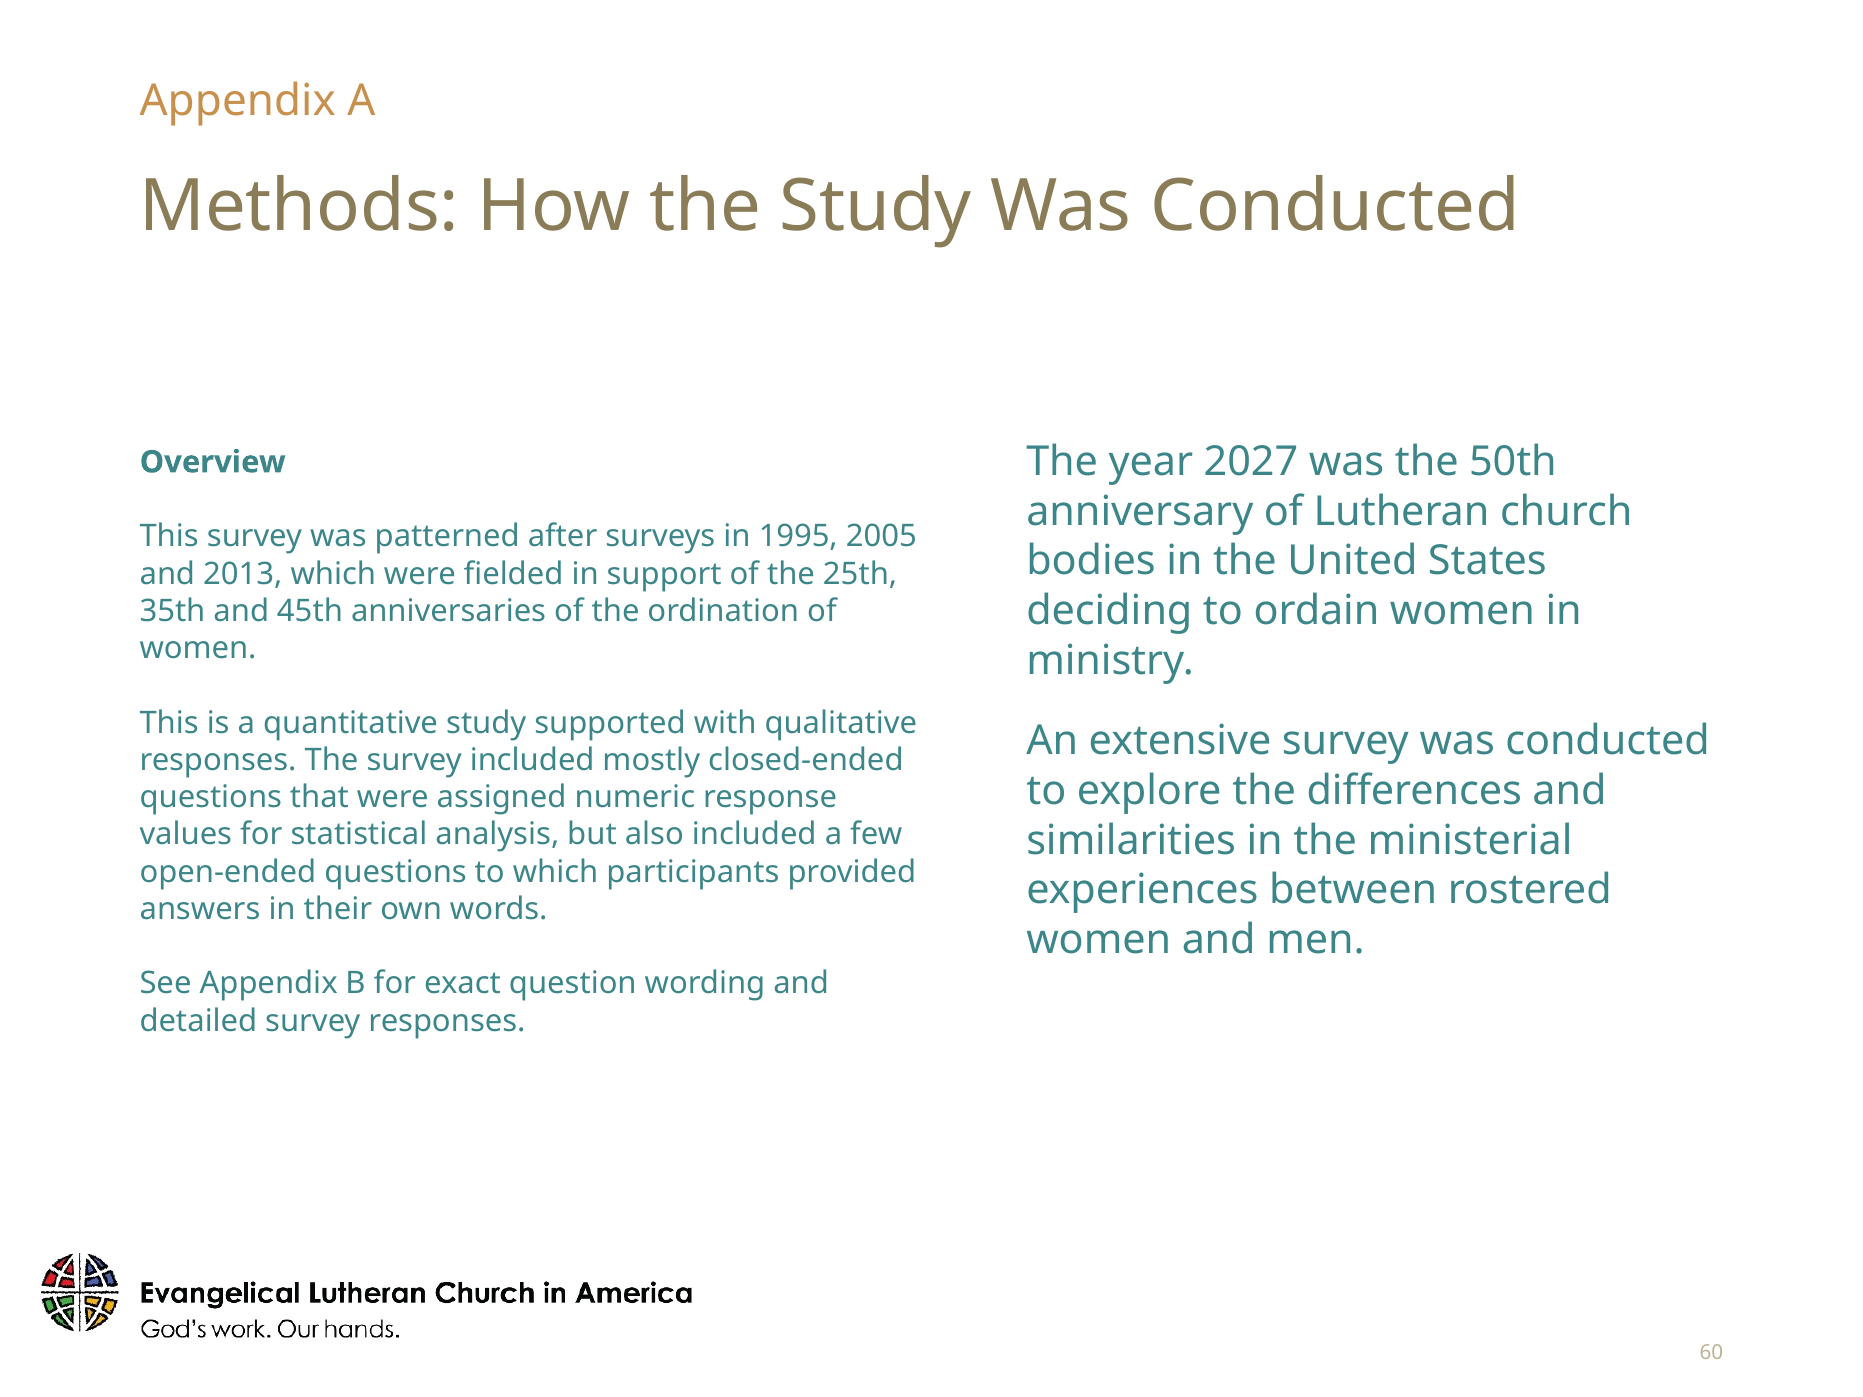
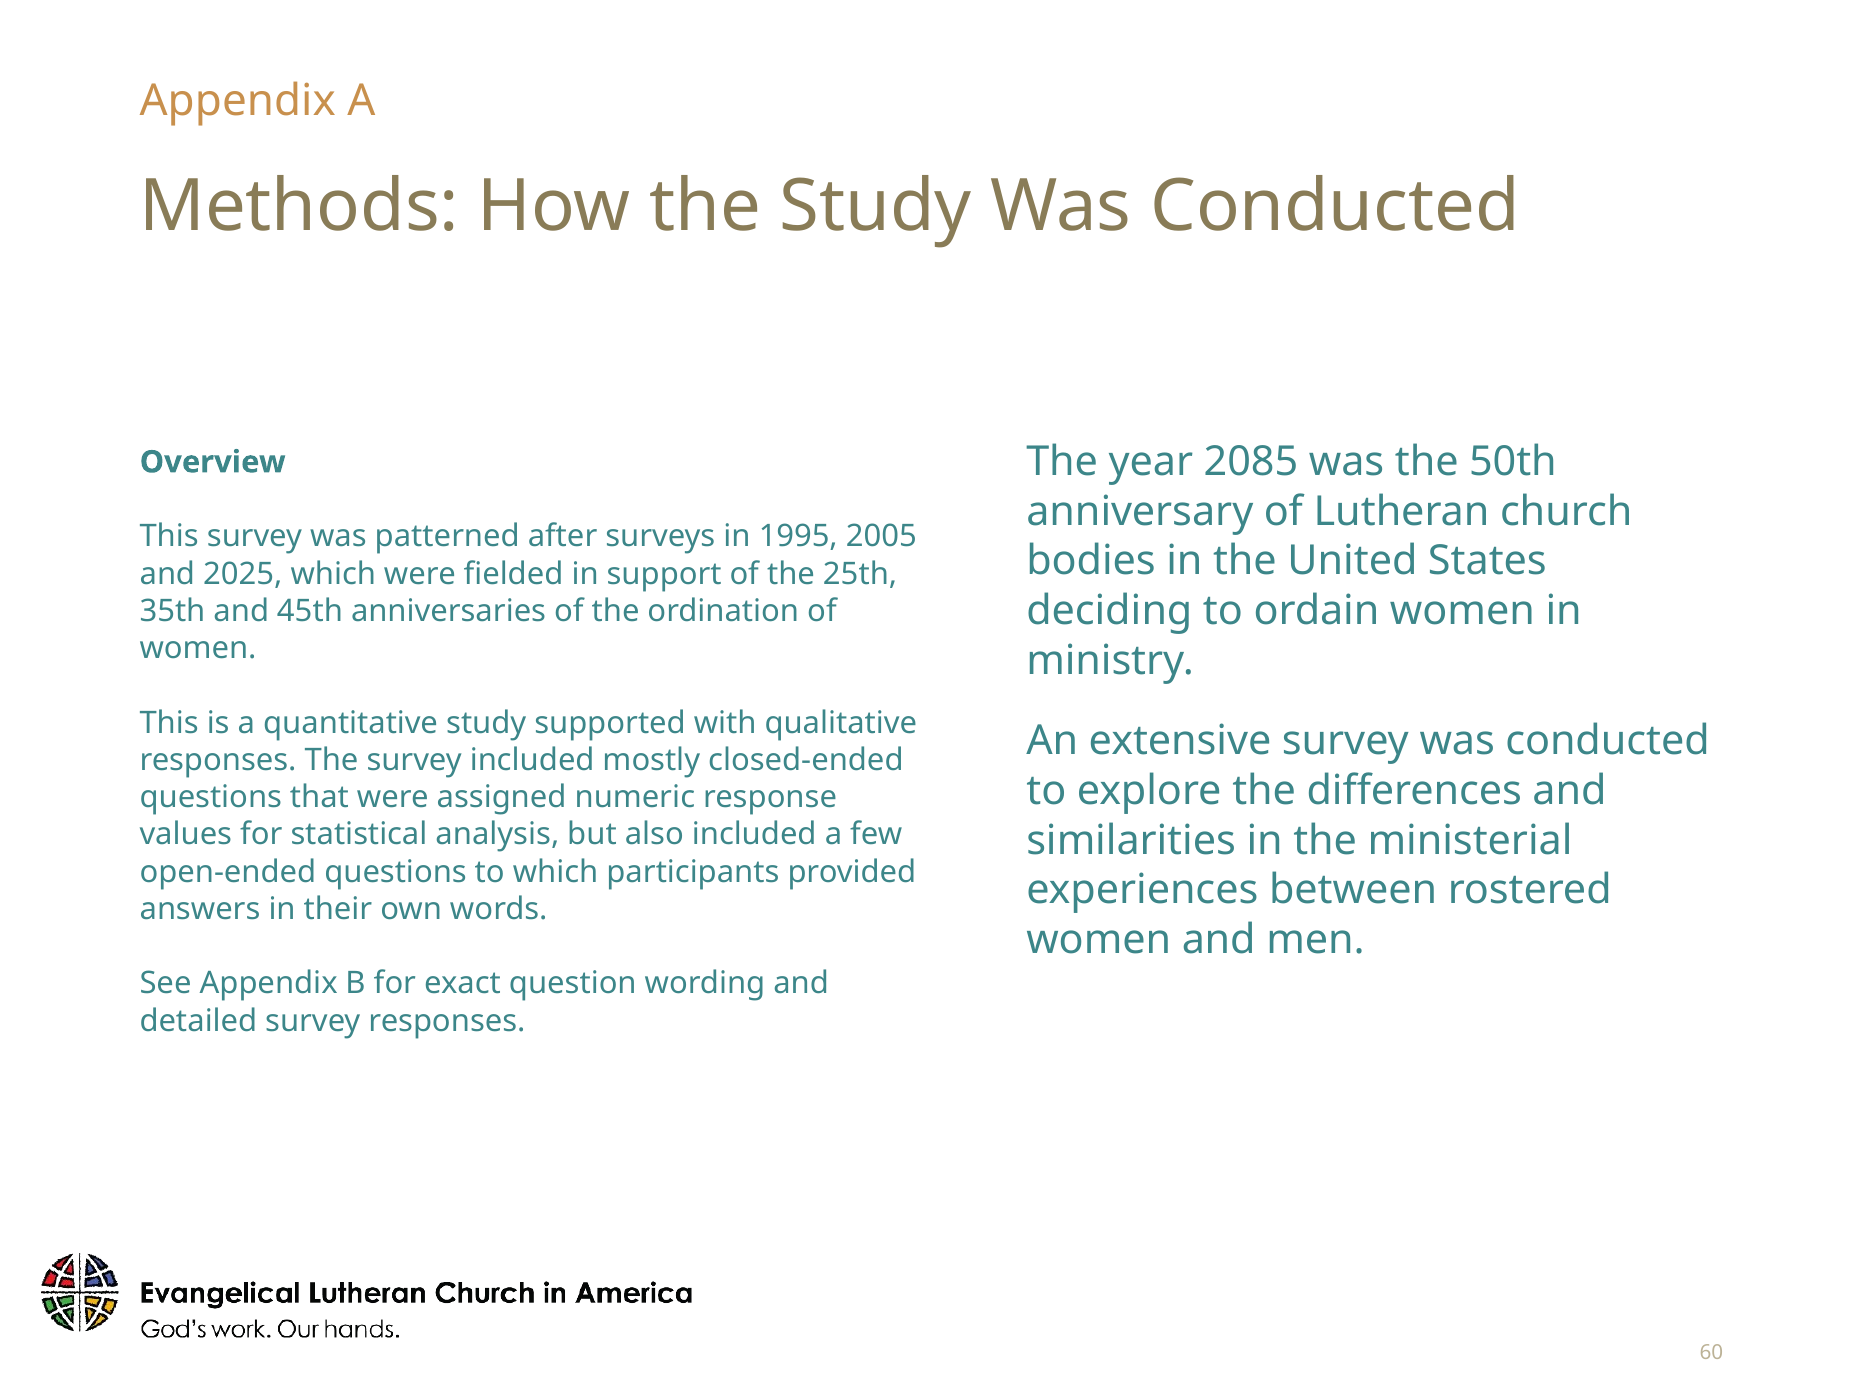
2027: 2027 -> 2085 (1251, 462)
2013: 2013 -> 2025 (243, 574)
